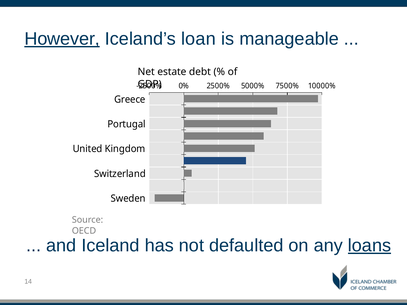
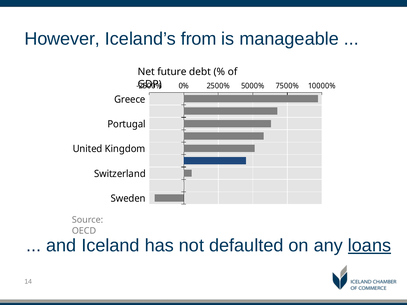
However underline: present -> none (62, 39)
loan: loan -> from (199, 39)
estate: estate -> future (172, 72)
